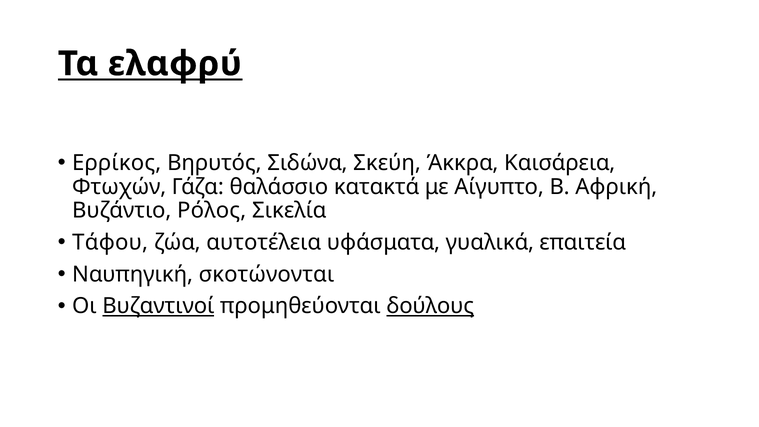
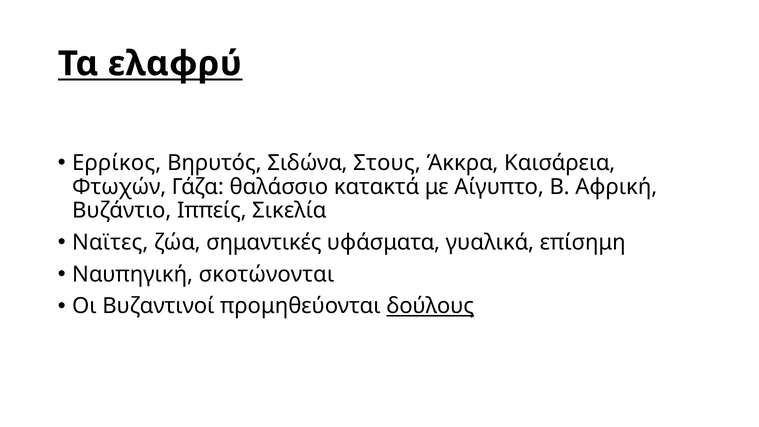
Σκεύη: Σκεύη -> Στους (387, 163)
Ρόλος: Ρόλος -> Ιππείς (212, 211)
Τάφου: Τάφου -> Ναϊτες (110, 242)
αυτοτέλεια: αυτοτέλεια -> σημαντικές (264, 242)
επαιτεία: επαιτεία -> επίσημη (583, 242)
Βυζαντινοί underline: present -> none (158, 306)
